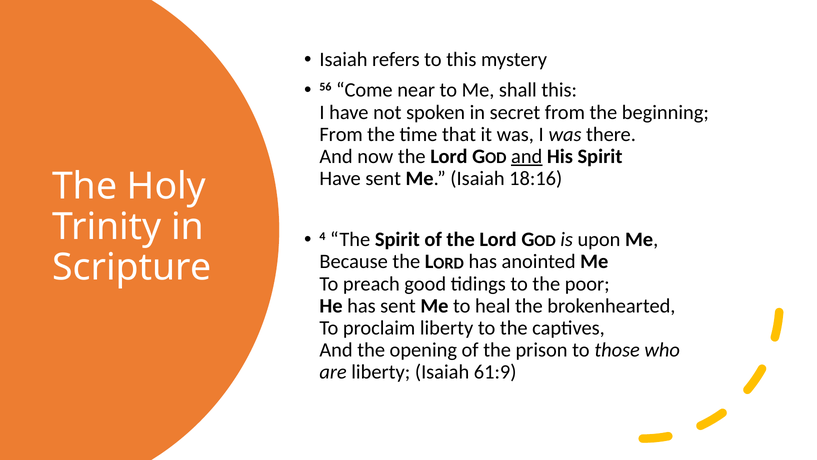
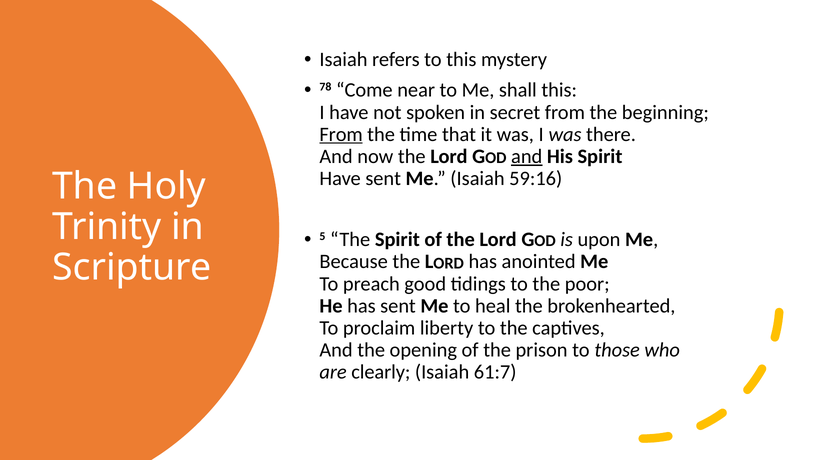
56: 56 -> 78 (325, 87)
From underline: none -> present (341, 134)
18:16: 18:16 -> 59:16 (536, 178)
4: 4 -> 5 (322, 236)
are liberty: liberty -> clearly (381, 372)
61:9: 61:9 -> 61:7 (495, 372)
